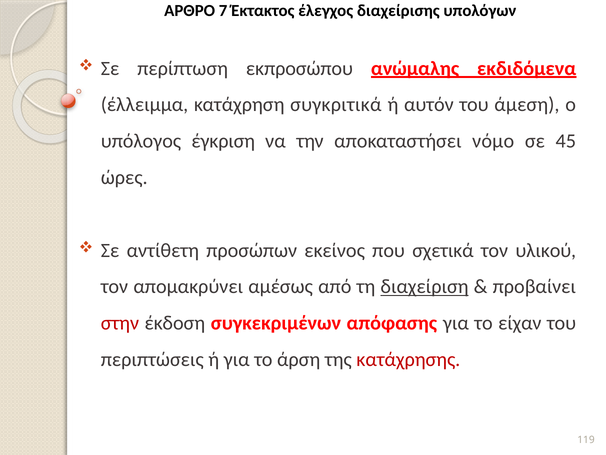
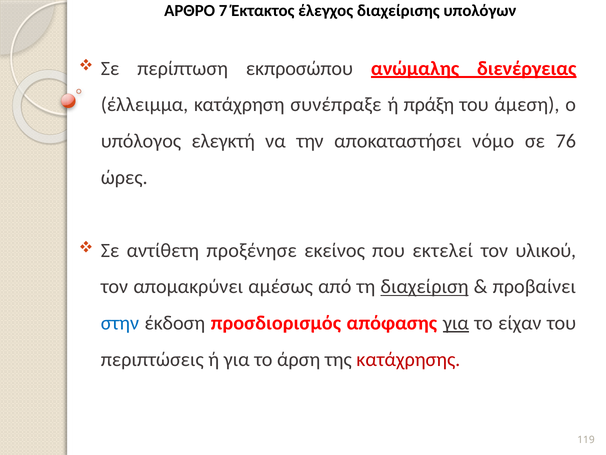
εκδιδόμενα: εκδιδόμενα -> διενέργειας (527, 68)
συγκριτικά: συγκριτικά -> συνέπραξε (336, 105)
αυτόν: αυτόν -> πράξη (429, 105)
έγκριση: έγκριση -> ελεγκτή (223, 141)
45: 45 -> 76 (566, 141)
προσώπων: προσώπων -> προξένησε (252, 250)
σχετικά: σχετικά -> εκτελεί (443, 250)
στην colour: red -> blue (120, 323)
συγκεκριμένων: συγκεκριμένων -> προσδιορισμός (276, 323)
για underline: none -> present (456, 323)
